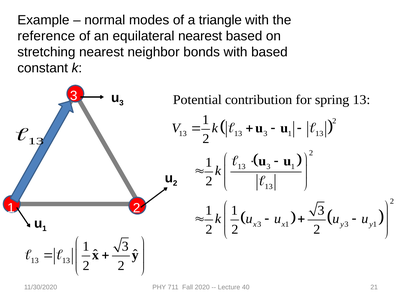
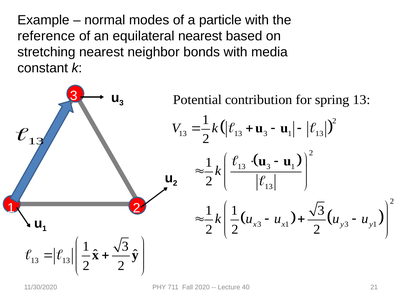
triangle: triangle -> particle (220, 20)
with based: based -> media (269, 52)
